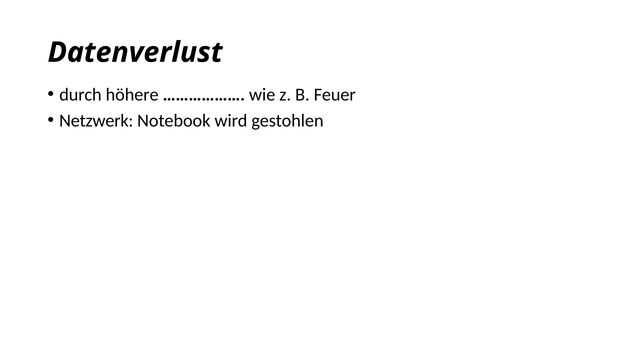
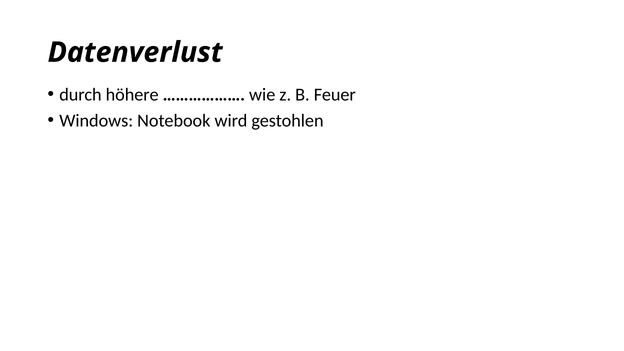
Netzwerk: Netzwerk -> Windows (96, 121)
